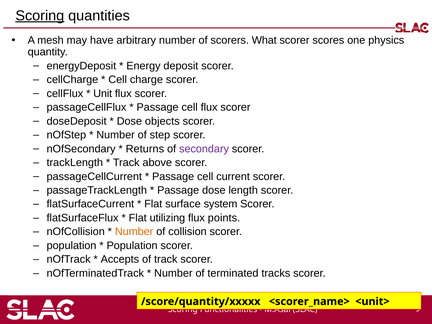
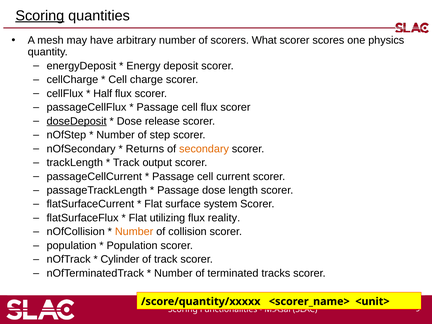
Unit: Unit -> Half (103, 93)
doseDeposit underline: none -> present (77, 121)
objects: objects -> release (162, 121)
secondary colour: purple -> orange (204, 149)
above: above -> output (157, 163)
points: points -> reality (224, 218)
Accepts: Accepts -> Cylinder (120, 259)
